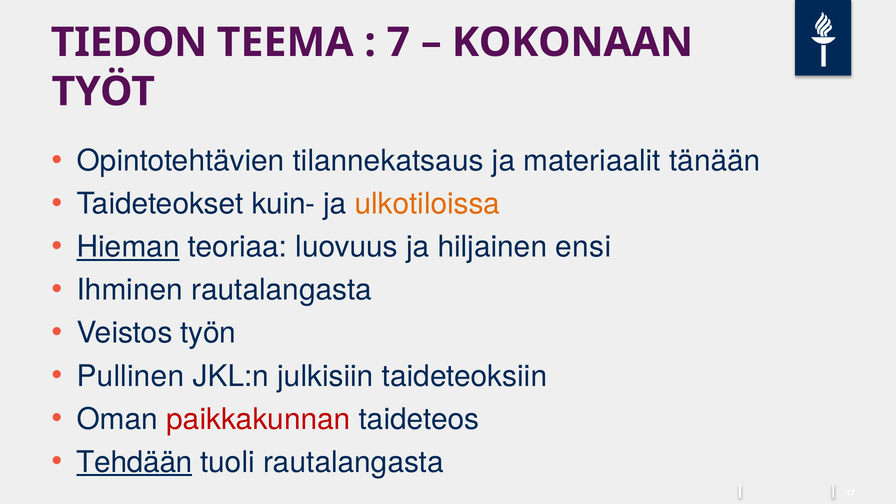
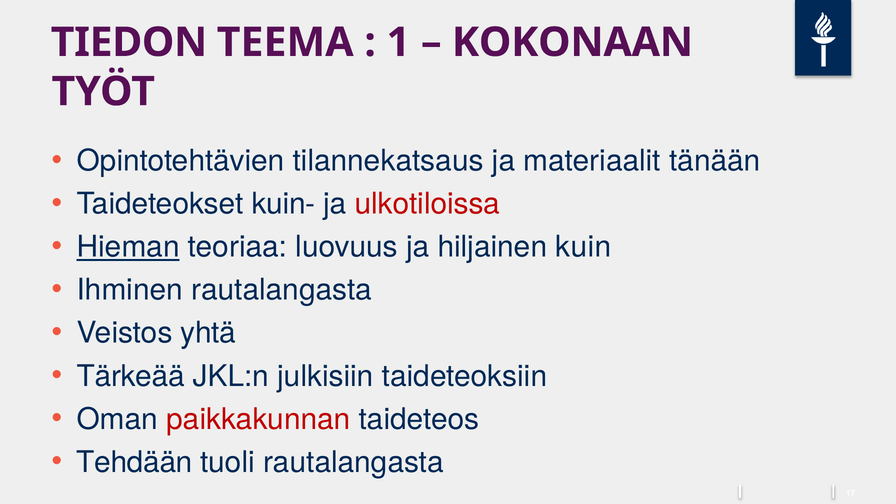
7: 7 -> 1 (398, 42)
ulkotiloissa colour: orange -> red (427, 204)
ensi: ensi -> kuin (583, 247)
työn: työn -> yhtä (208, 333)
Pullinen: Pullinen -> Tärkeää (131, 376)
Tehdään underline: present -> none (134, 462)
